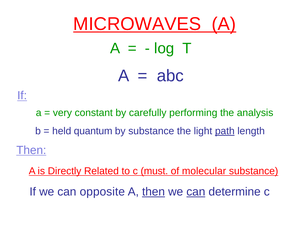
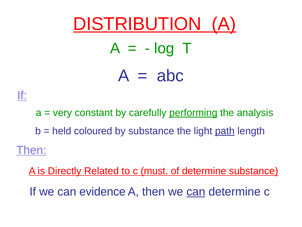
MICROWAVES: MICROWAVES -> DISTRIBUTION (137, 24)
performing underline: none -> present (193, 113)
quantum: quantum -> coloured (93, 131)
of molecular: molecular -> determine (204, 171)
opposite: opposite -> evidence (102, 191)
then underline: present -> none (154, 191)
